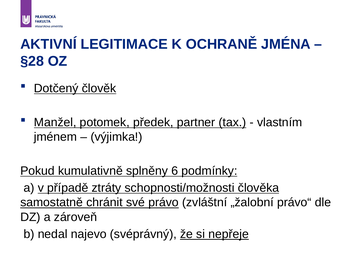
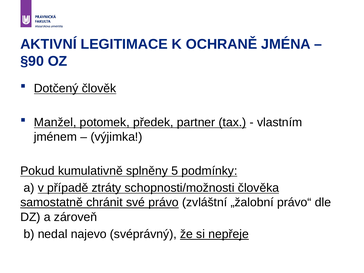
§28: §28 -> §90 (32, 61)
6: 6 -> 5 (175, 171)
